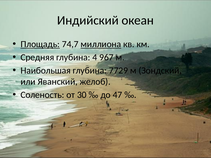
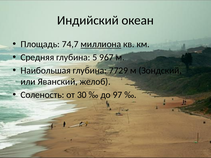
Площадь underline: present -> none (40, 44)
4: 4 -> 5 (95, 57)
47: 47 -> 97 (117, 95)
